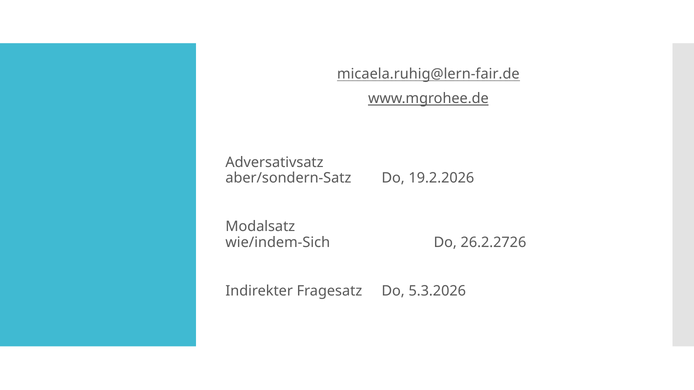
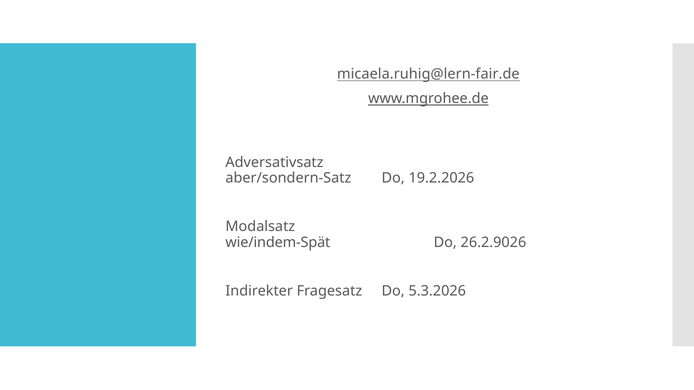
wie/indem-Sich: wie/indem-Sich -> wie/indem-Spät (278, 243)
26.2.2726: 26.2.2726 -> 26.2.9026 (493, 243)
